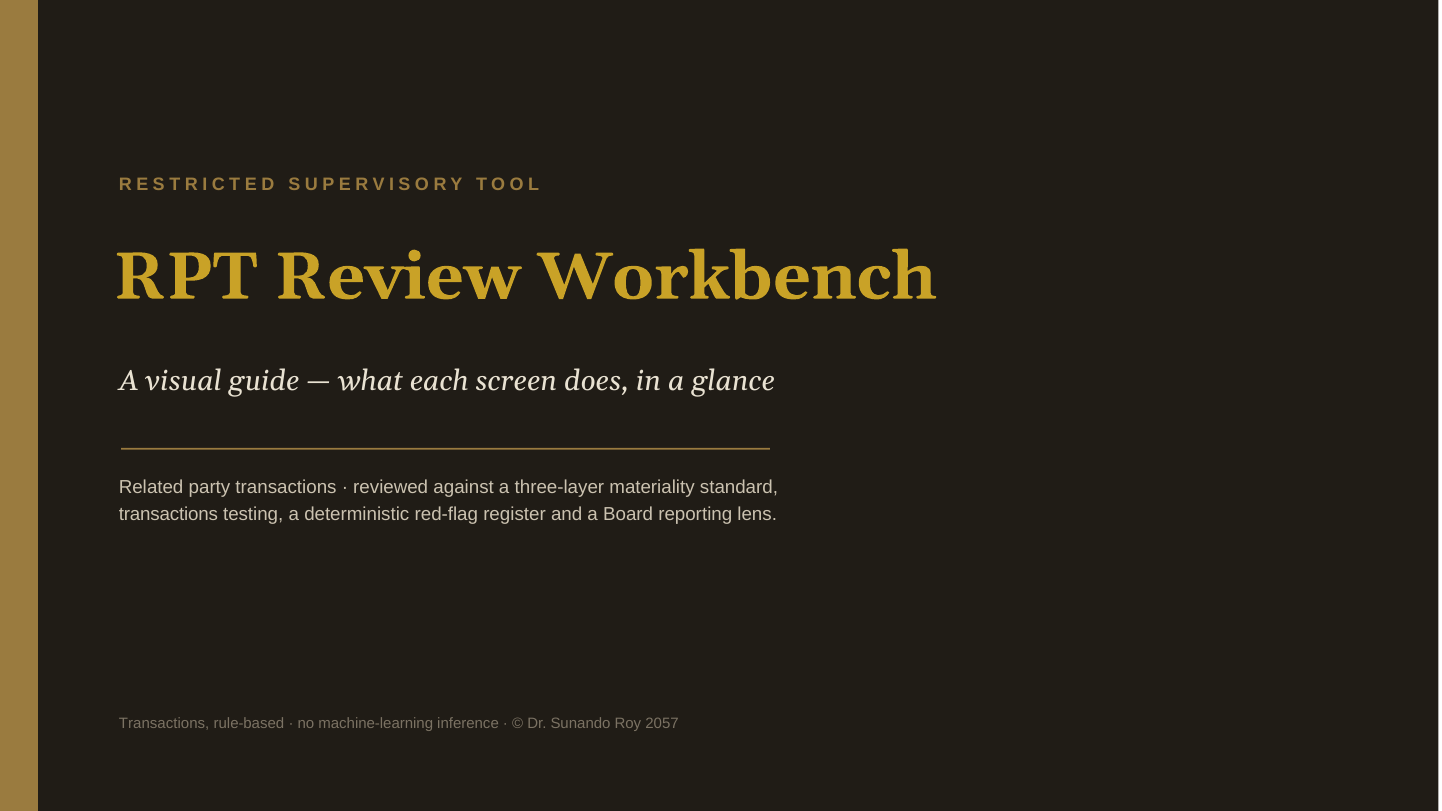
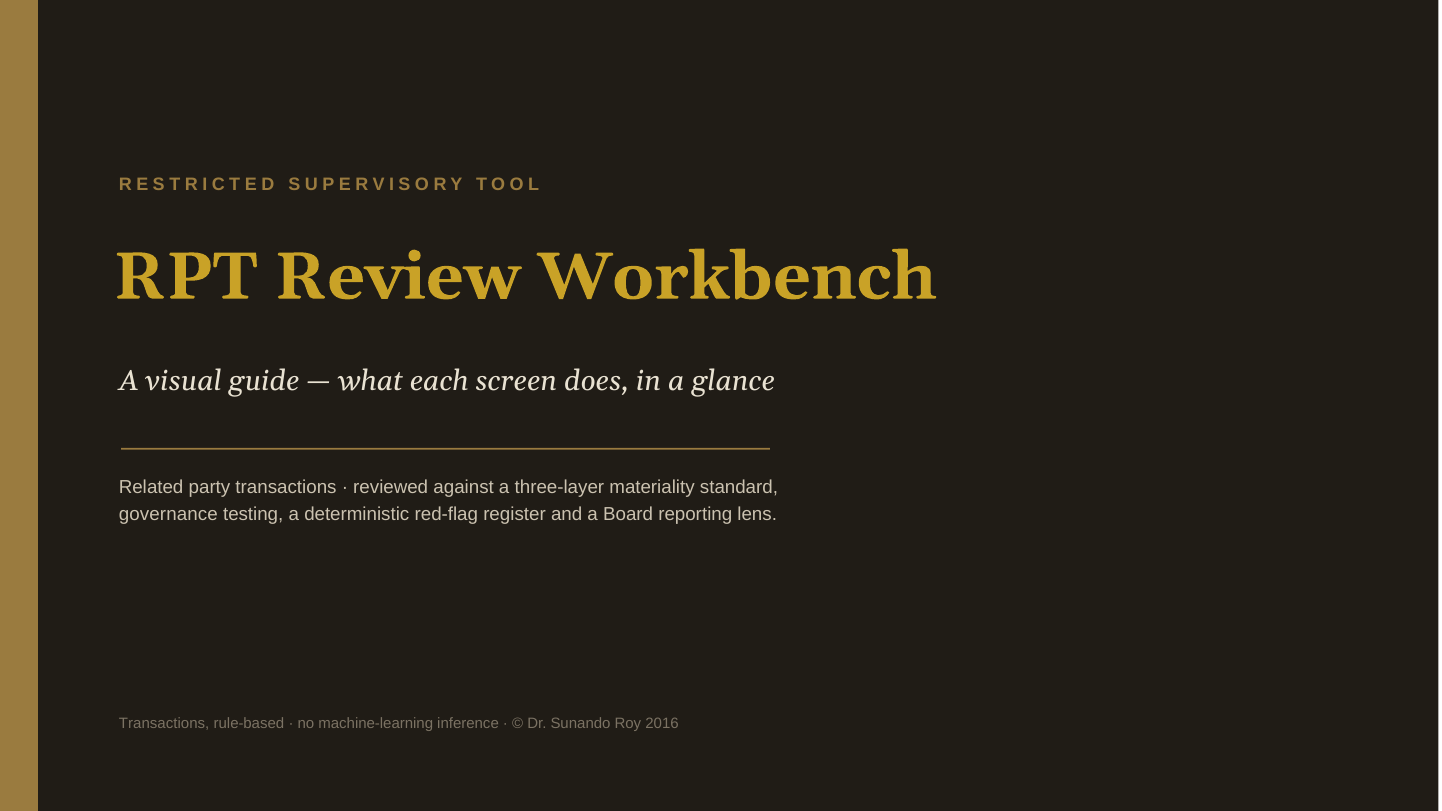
transactions: transactions -> governance (168, 514)
2057: 2057 -> 2016 (662, 724)
